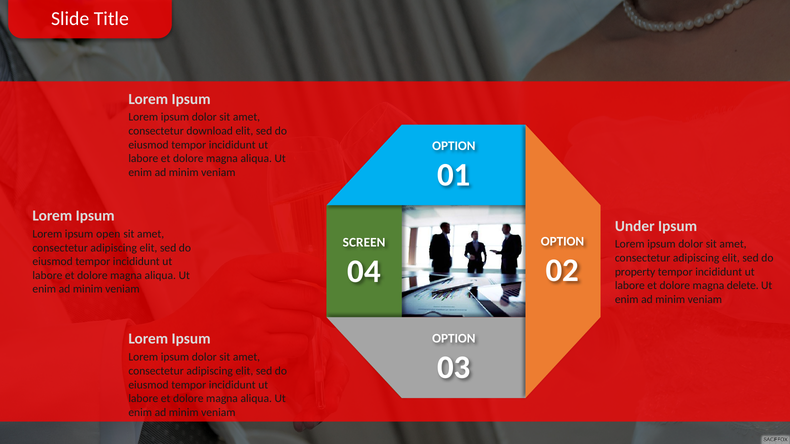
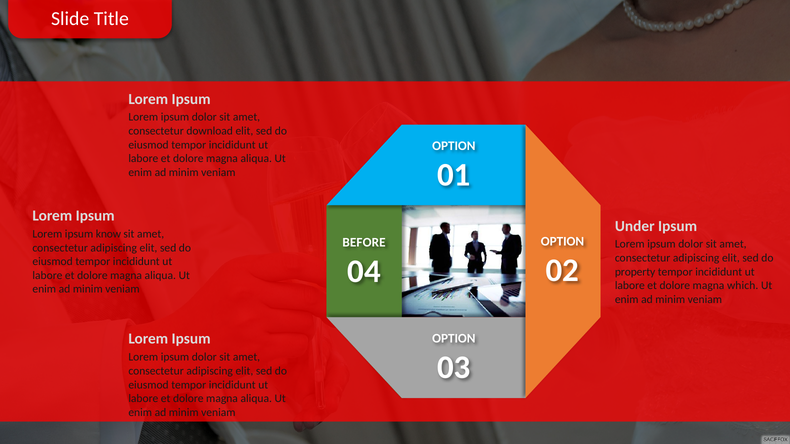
open: open -> know (108, 234)
SCREEN: SCREEN -> BEFORE (364, 243)
delete: delete -> which (743, 286)
